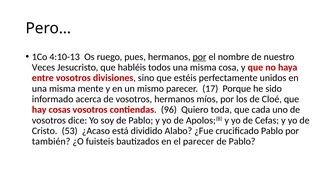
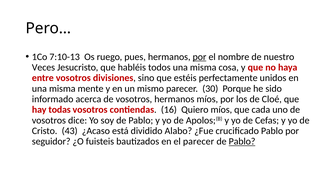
4:10-13: 4:10-13 -> 7:10-13 (65, 57)
17: 17 -> 30 (210, 89)
cosas: cosas -> todas (60, 110)
96: 96 -> 16 (169, 110)
Quiero toda: toda -> míos (221, 110)
53: 53 -> 43 (70, 131)
también: también -> seguidor (51, 141)
Pablo underline: none -> present (242, 141)
